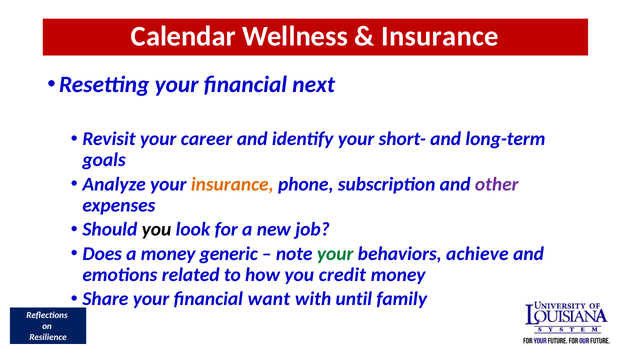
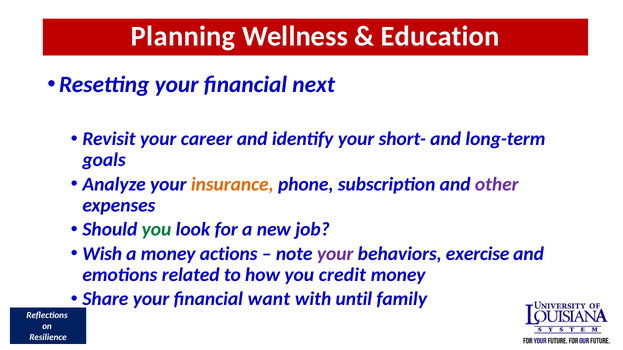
Calendar: Calendar -> Planning (183, 36)
Insurance: Insurance -> Education (440, 36)
you colour: black -> green (156, 230)
Does: Does -> Wish (102, 254)
generic: generic -> actions (229, 254)
your colour: green -> purple (335, 254)
achieve: achieve -> exercise (478, 254)
